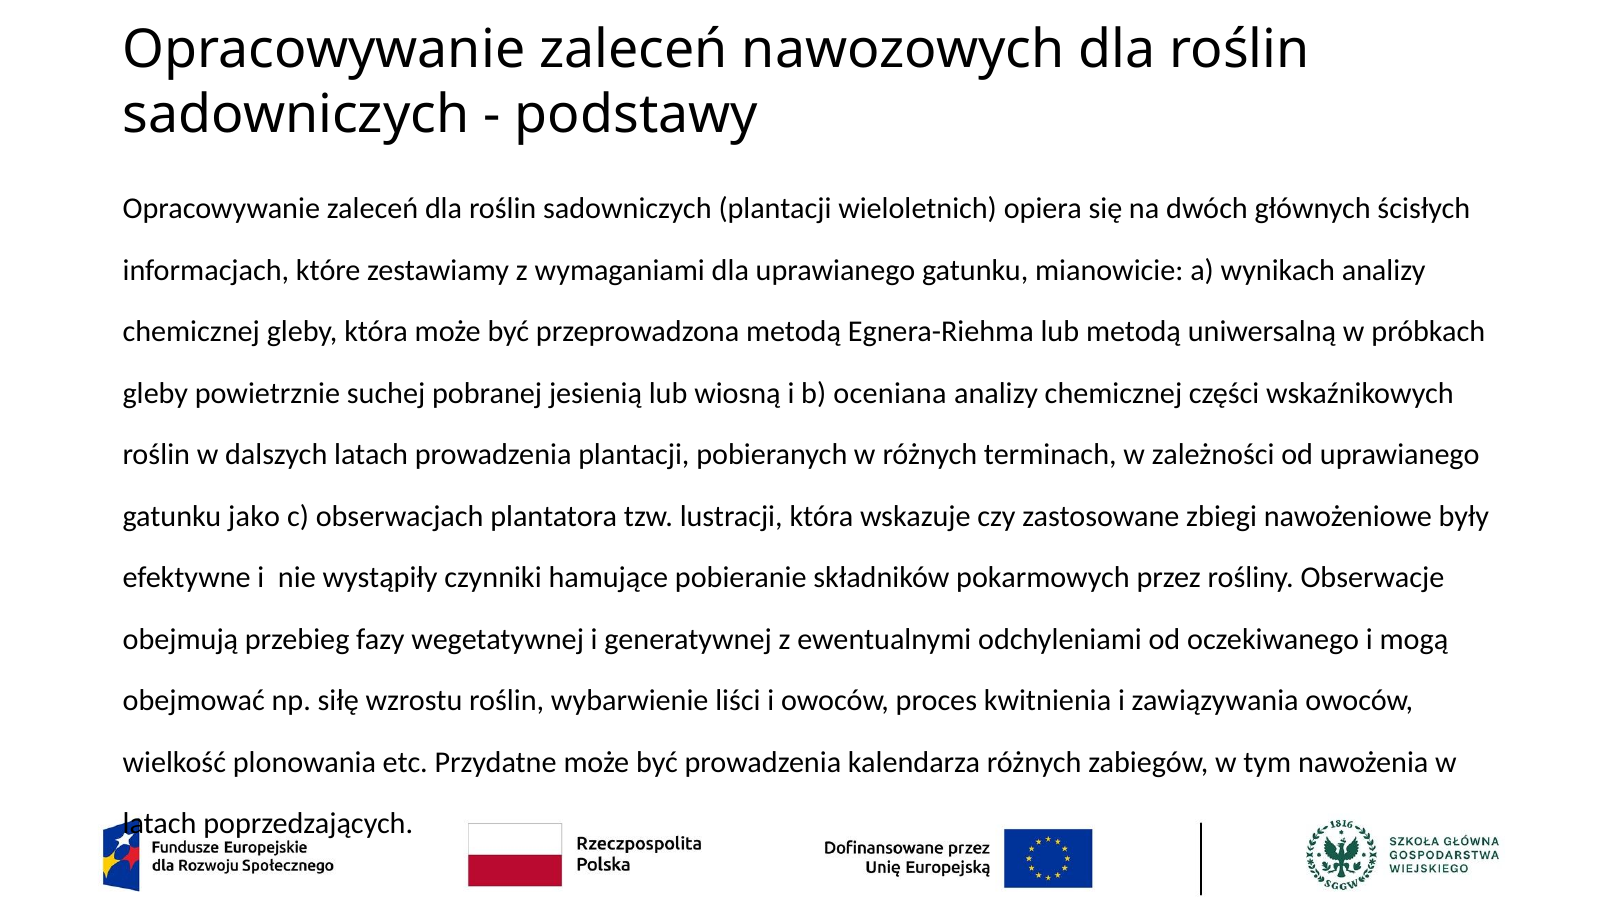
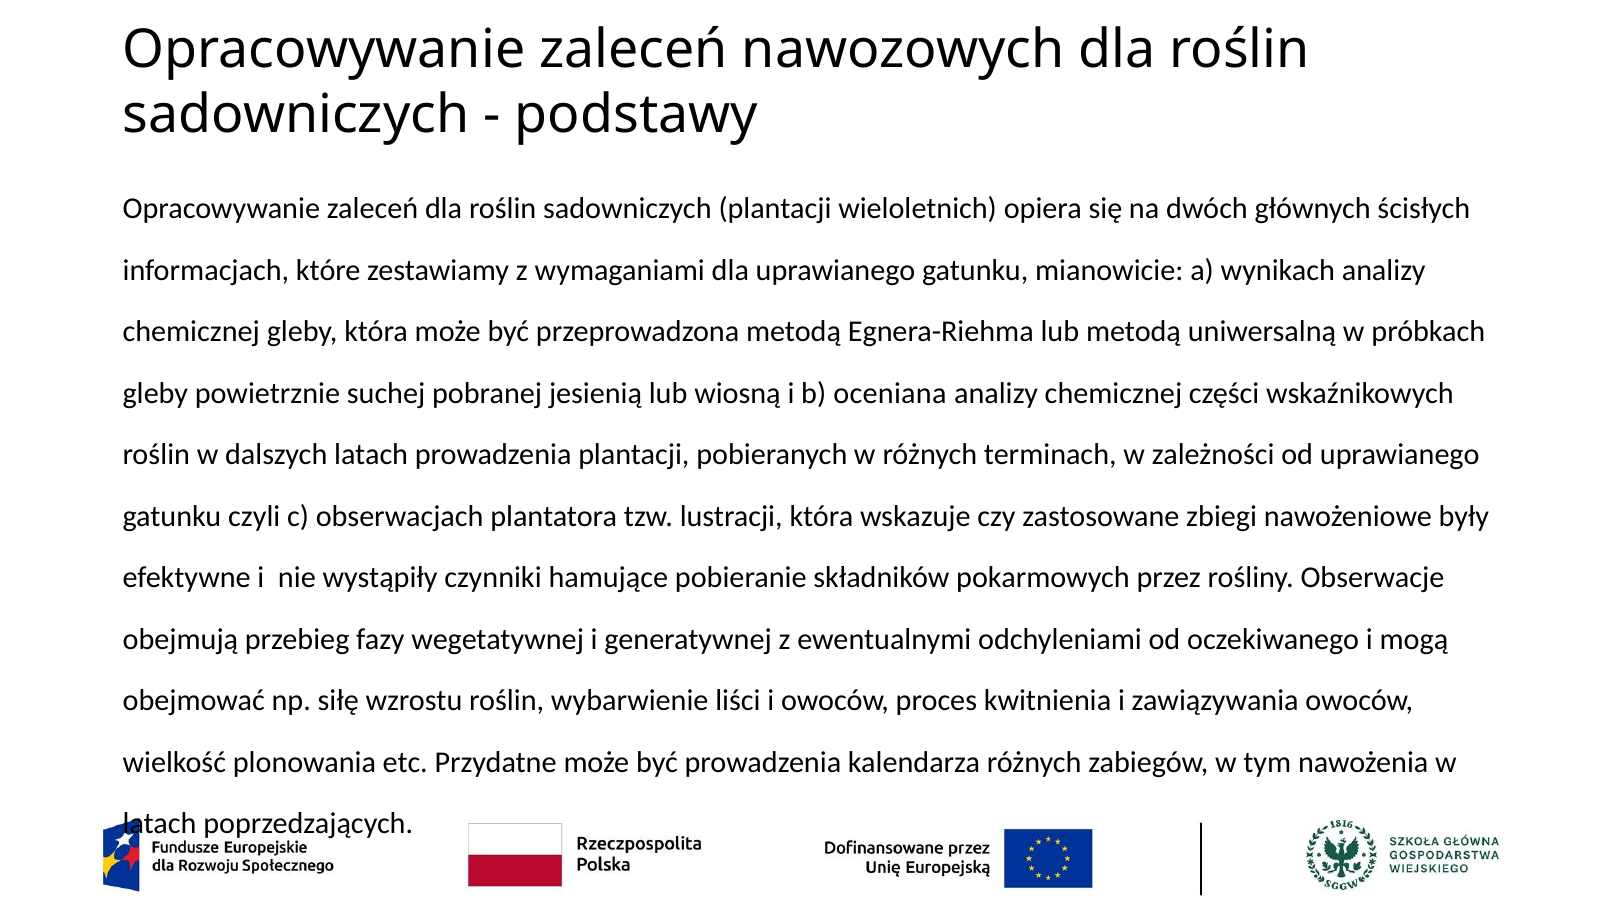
jako: jako -> czyli (254, 517)
